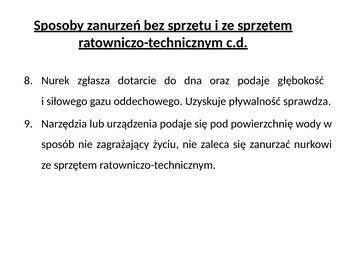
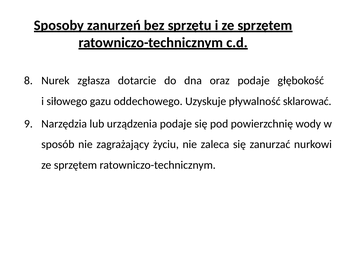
sprawdza: sprawdza -> sklarować (307, 101)
